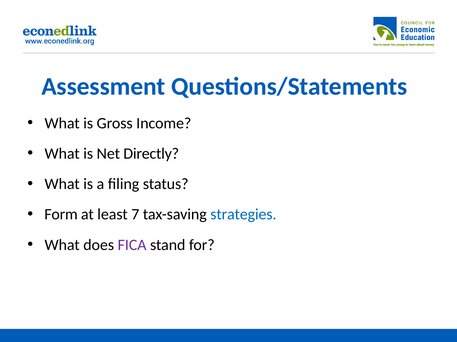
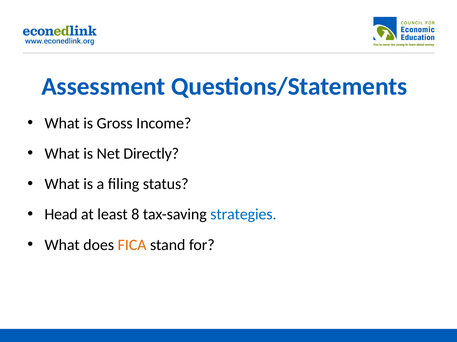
Form: Form -> Head (61, 215)
7: 7 -> 8 (135, 215)
FICA colour: purple -> orange (132, 245)
